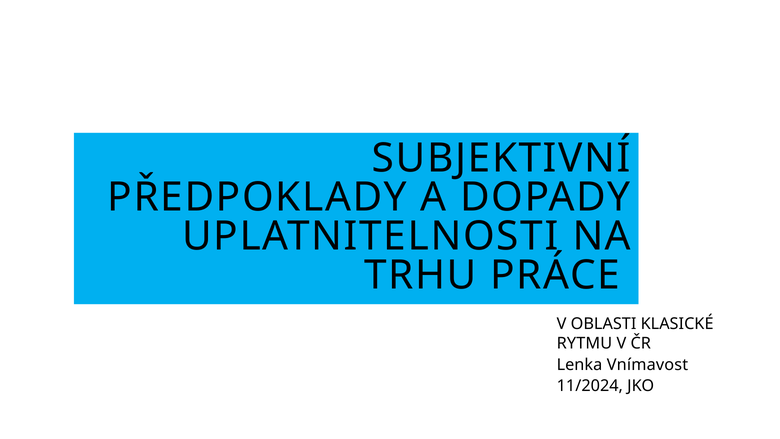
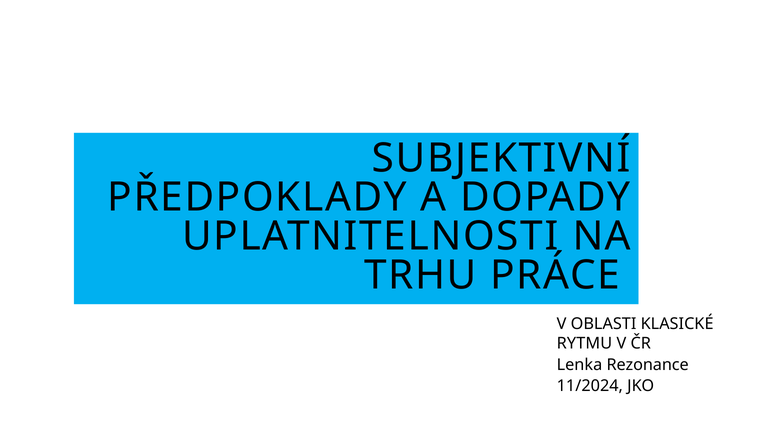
Vnímavost: Vnímavost -> Rezonance (648, 364)
